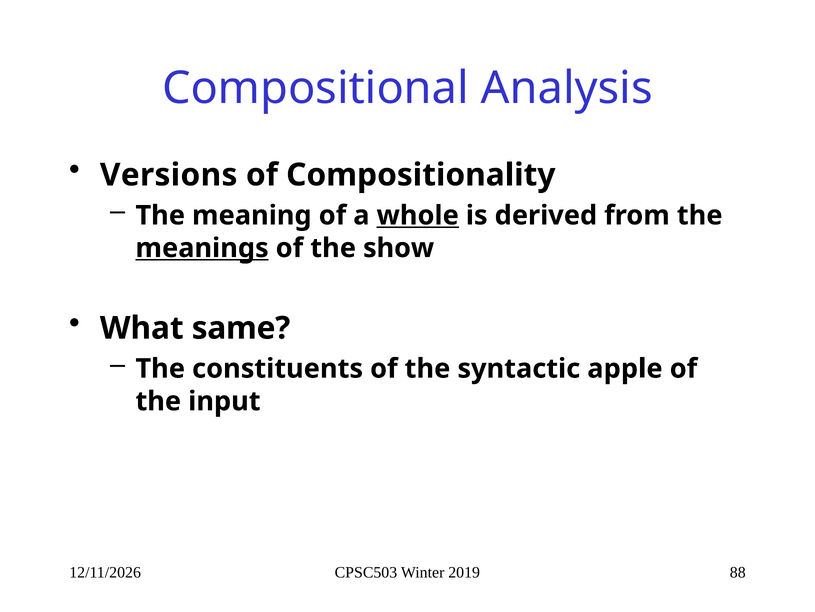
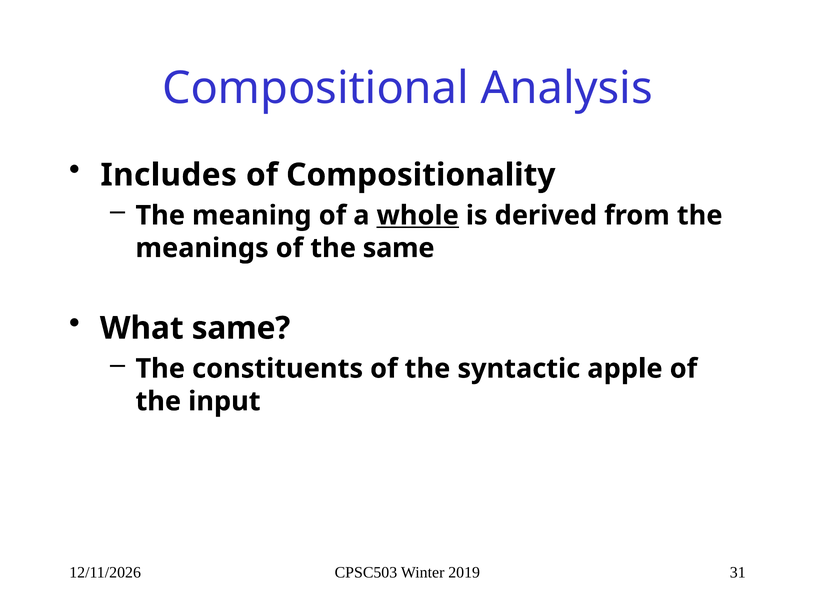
Versions: Versions -> Includes (169, 175)
meanings underline: present -> none (202, 248)
the show: show -> same (399, 248)
88: 88 -> 31 (738, 572)
